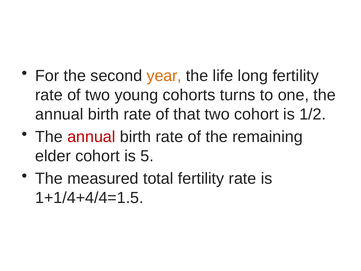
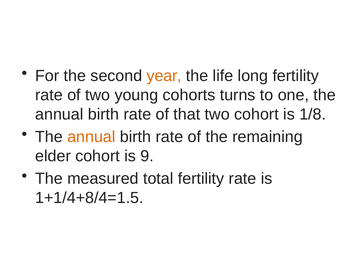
1/2: 1/2 -> 1/8 (313, 114)
annual colour: red -> orange (91, 137)
5: 5 -> 9 (147, 156)
1+1/4+4/4=1.5: 1+1/4+4/4=1.5 -> 1+1/4+8/4=1.5 (89, 198)
